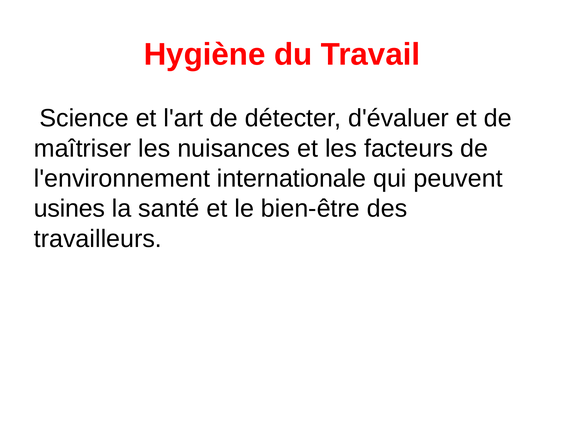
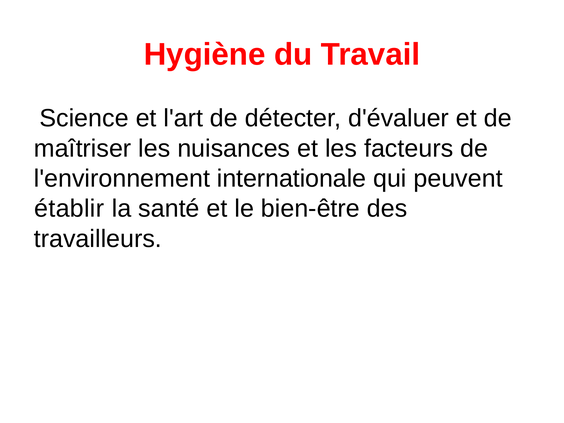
usines: usines -> établir (69, 209)
